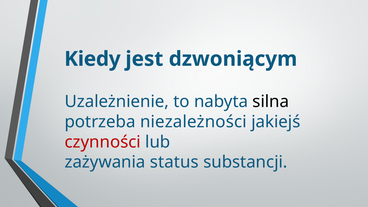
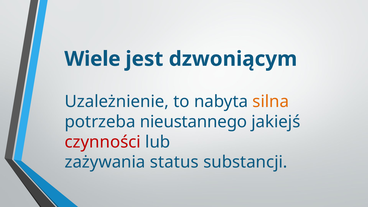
Kiedy: Kiedy -> Wiele (92, 59)
silna colour: black -> orange (271, 101)
niezależności: niezależności -> nieustannego (193, 122)
